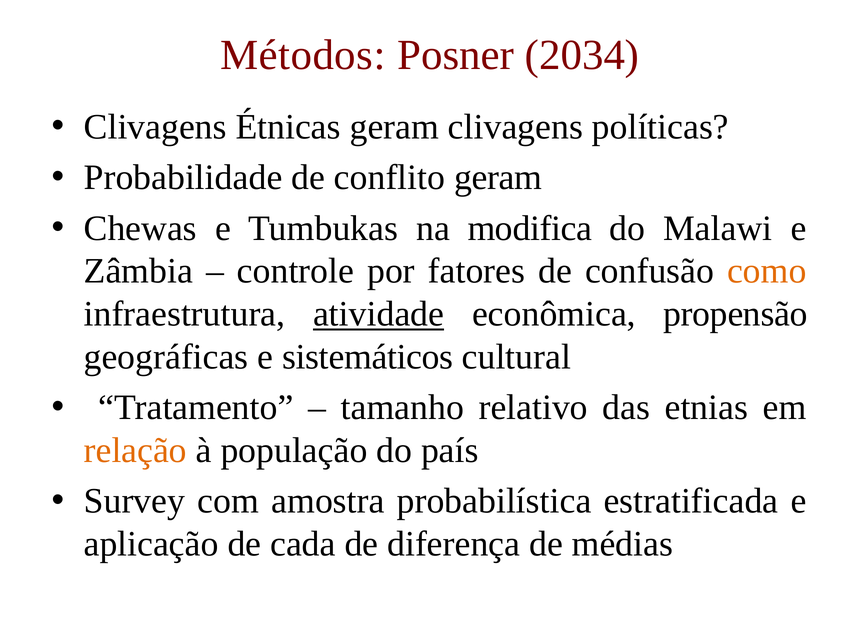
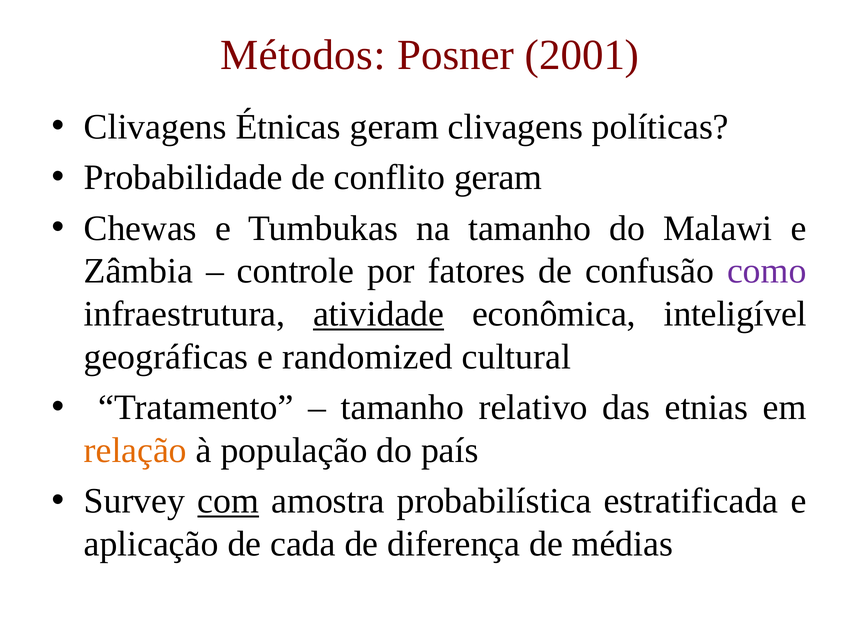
2034: 2034 -> 2001 (582, 55)
na modifica: modifica -> tamanho (530, 228)
como colour: orange -> purple (767, 271)
propensão: propensão -> inteligível (735, 314)
sistemáticos: sistemáticos -> randomized (367, 357)
com underline: none -> present (228, 501)
